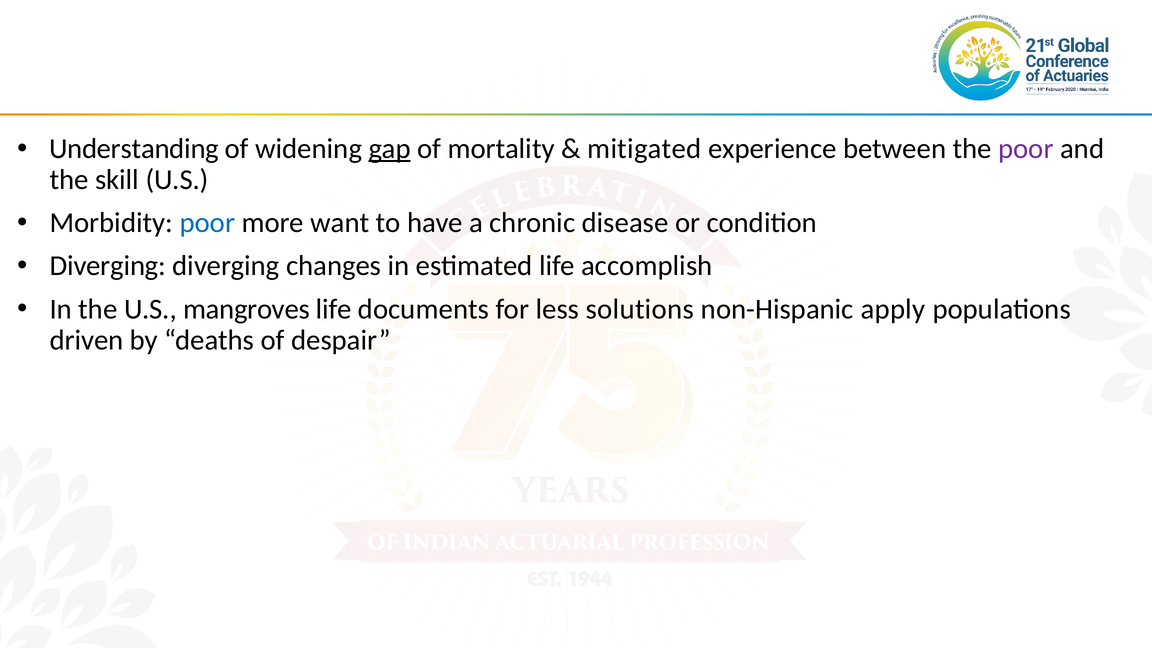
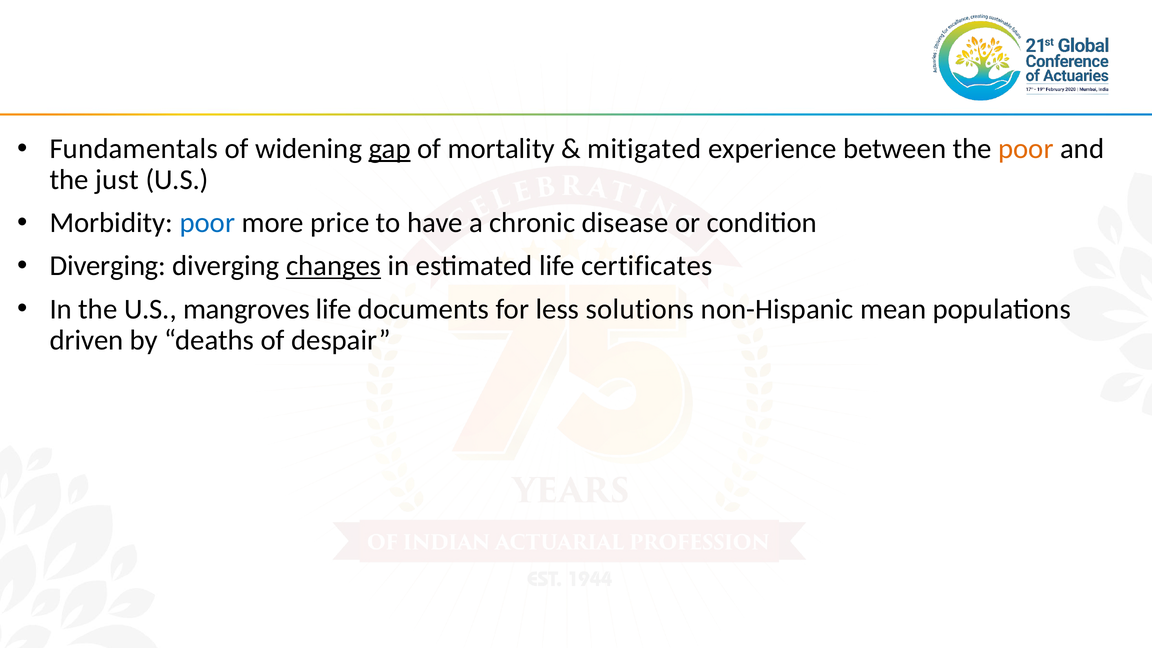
Understanding: Understanding -> Fundamentals (134, 149)
poor colour: purple -> orange (1026, 149)
skill: skill -> just (117, 180)
want: want -> price (340, 223)
changes underline: none -> present (334, 266)
accomplish: accomplish -> certificates (647, 266)
apply: apply -> mean (893, 309)
